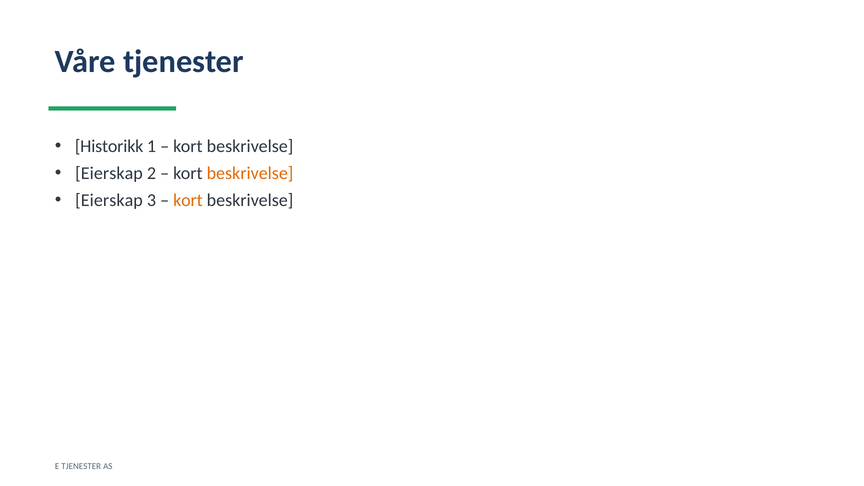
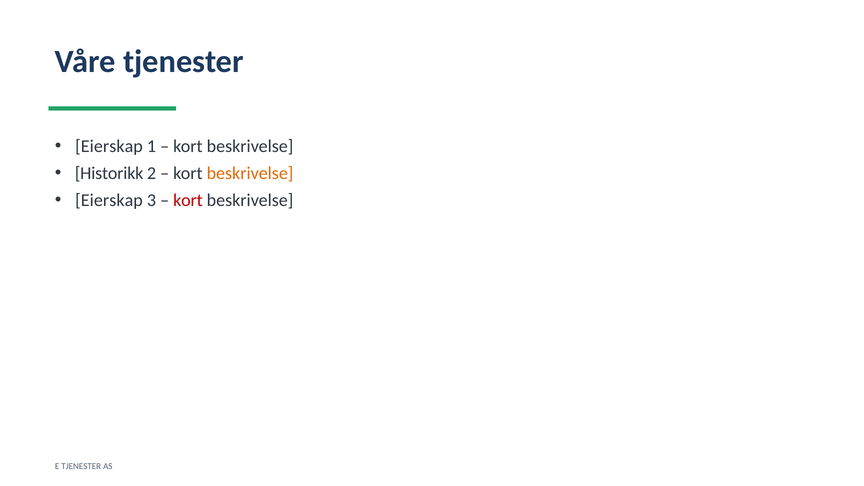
Historikk: Historikk -> Eierskap (109, 146)
Eierskap: Eierskap -> Historikk (109, 173)
kort colour: orange -> red (188, 200)
